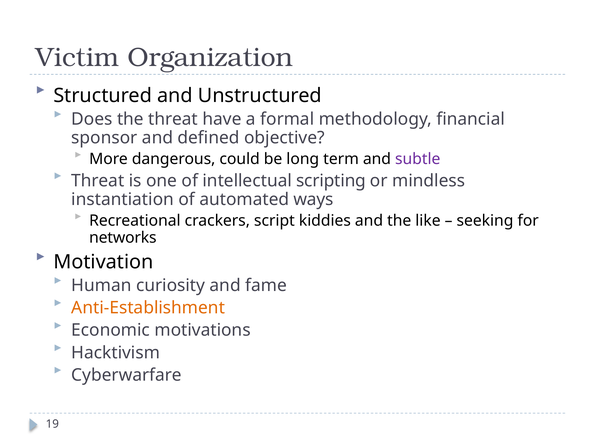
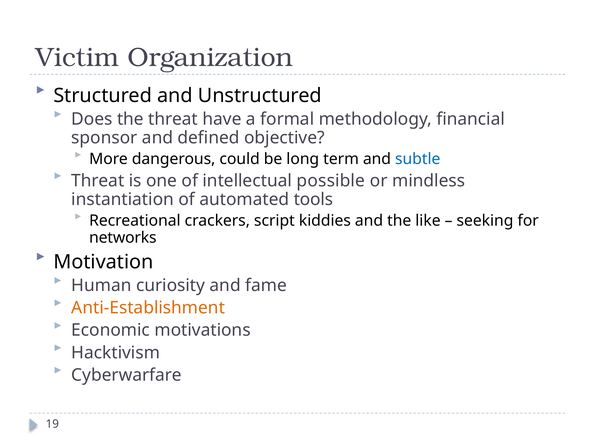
subtle colour: purple -> blue (418, 159)
scripting: scripting -> possible (331, 181)
ways: ways -> tools (313, 200)
